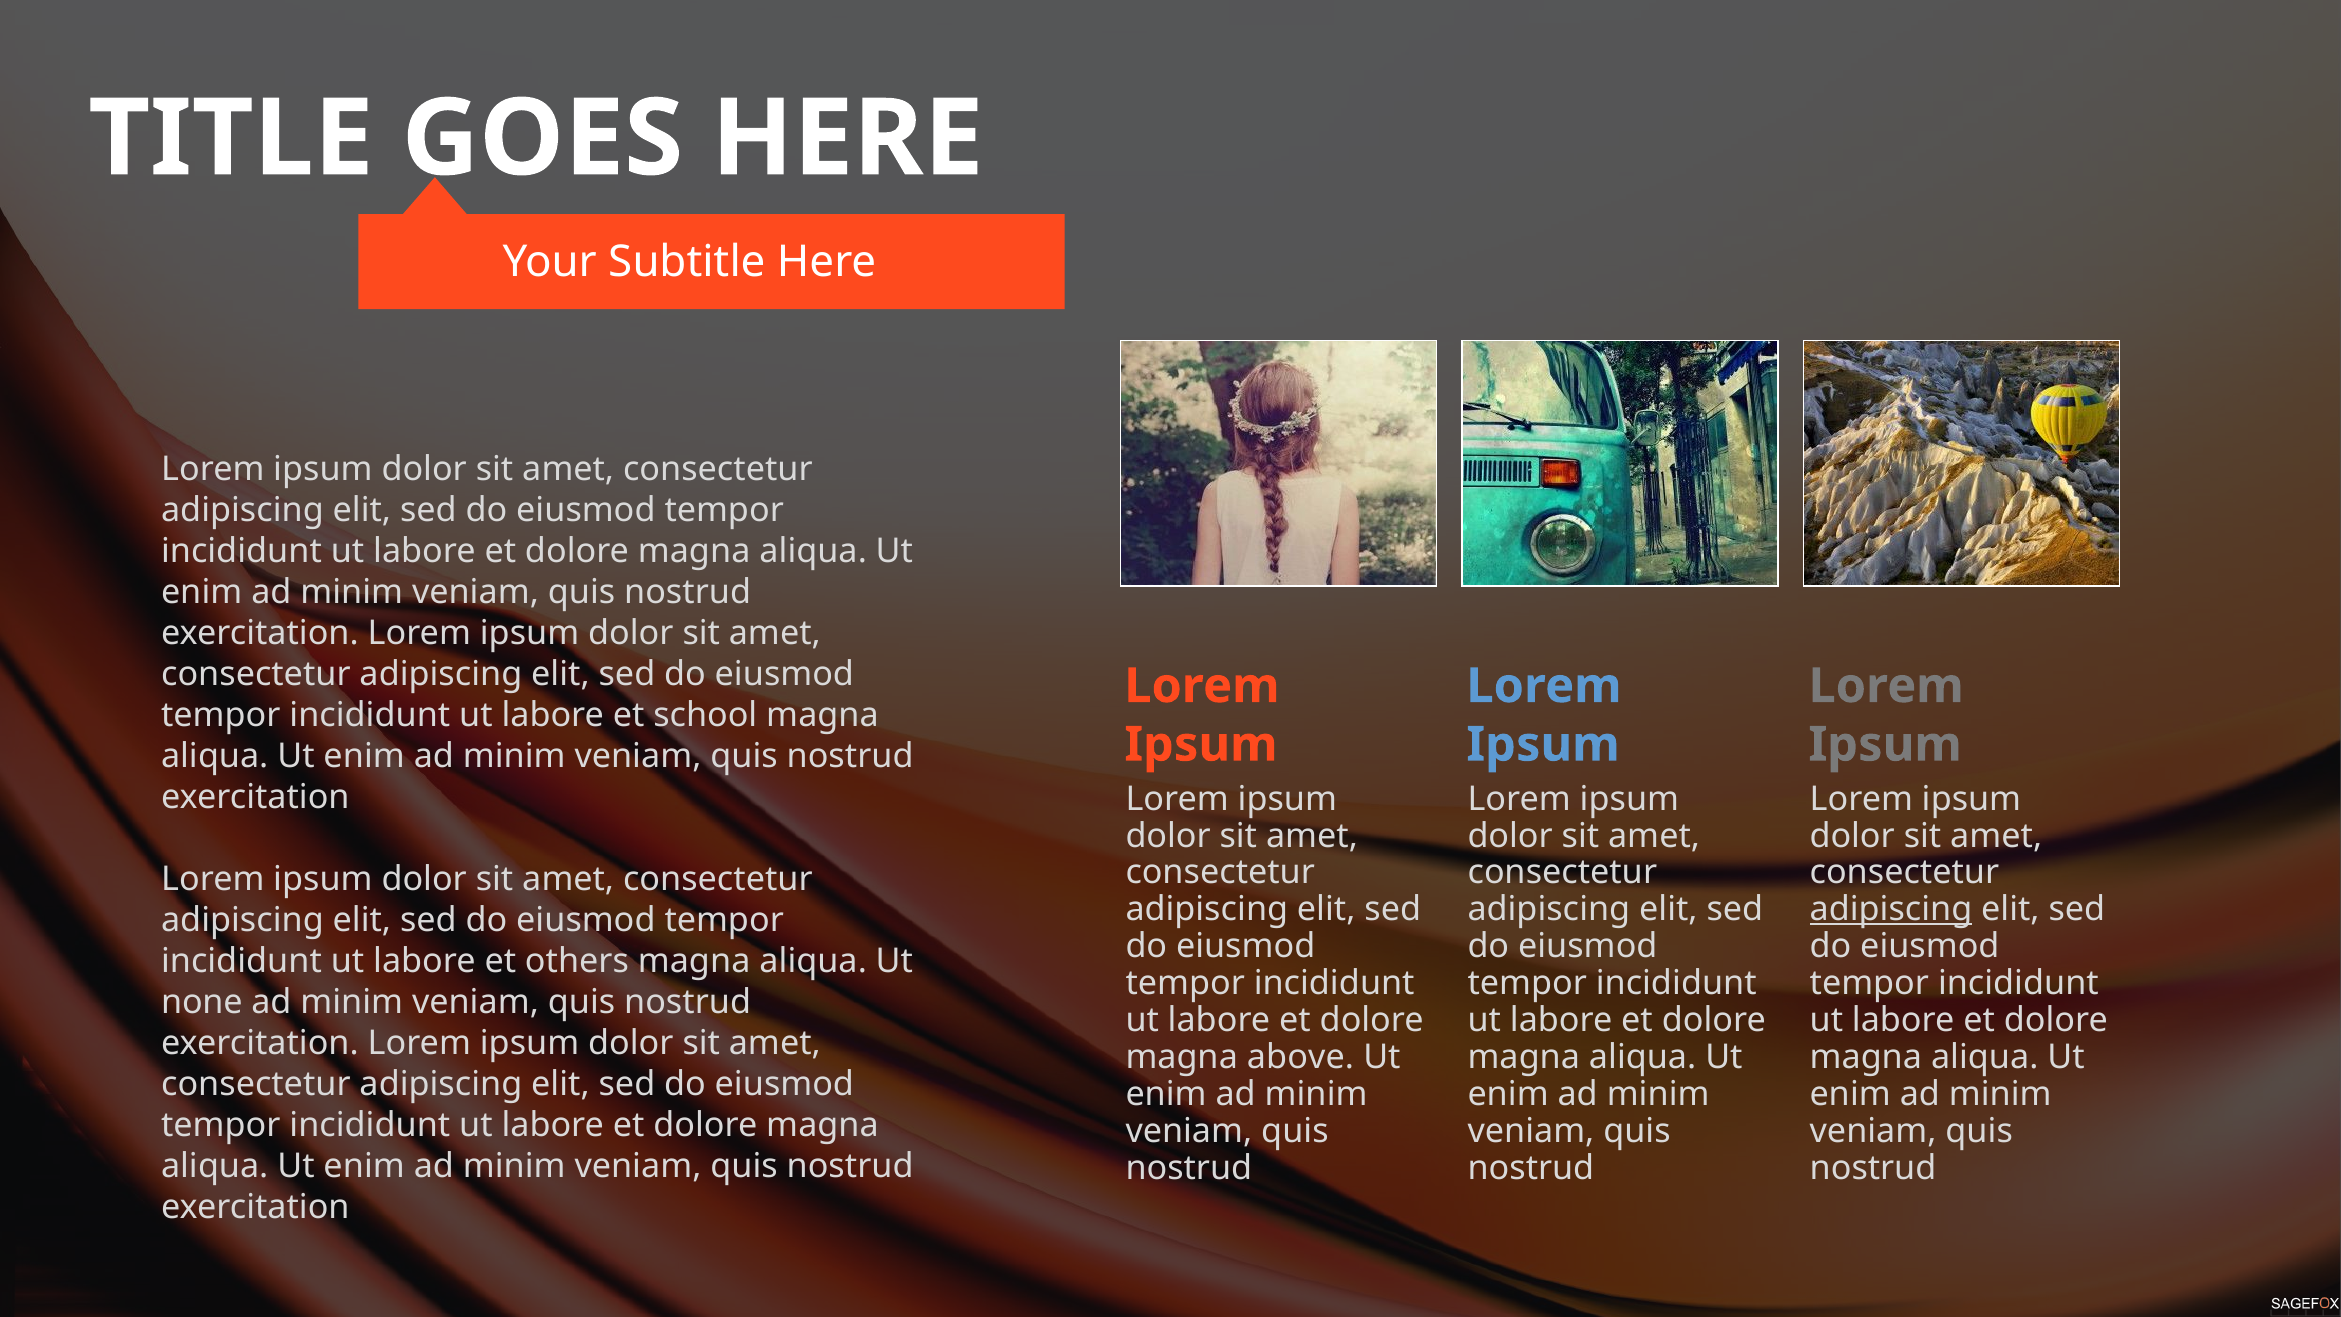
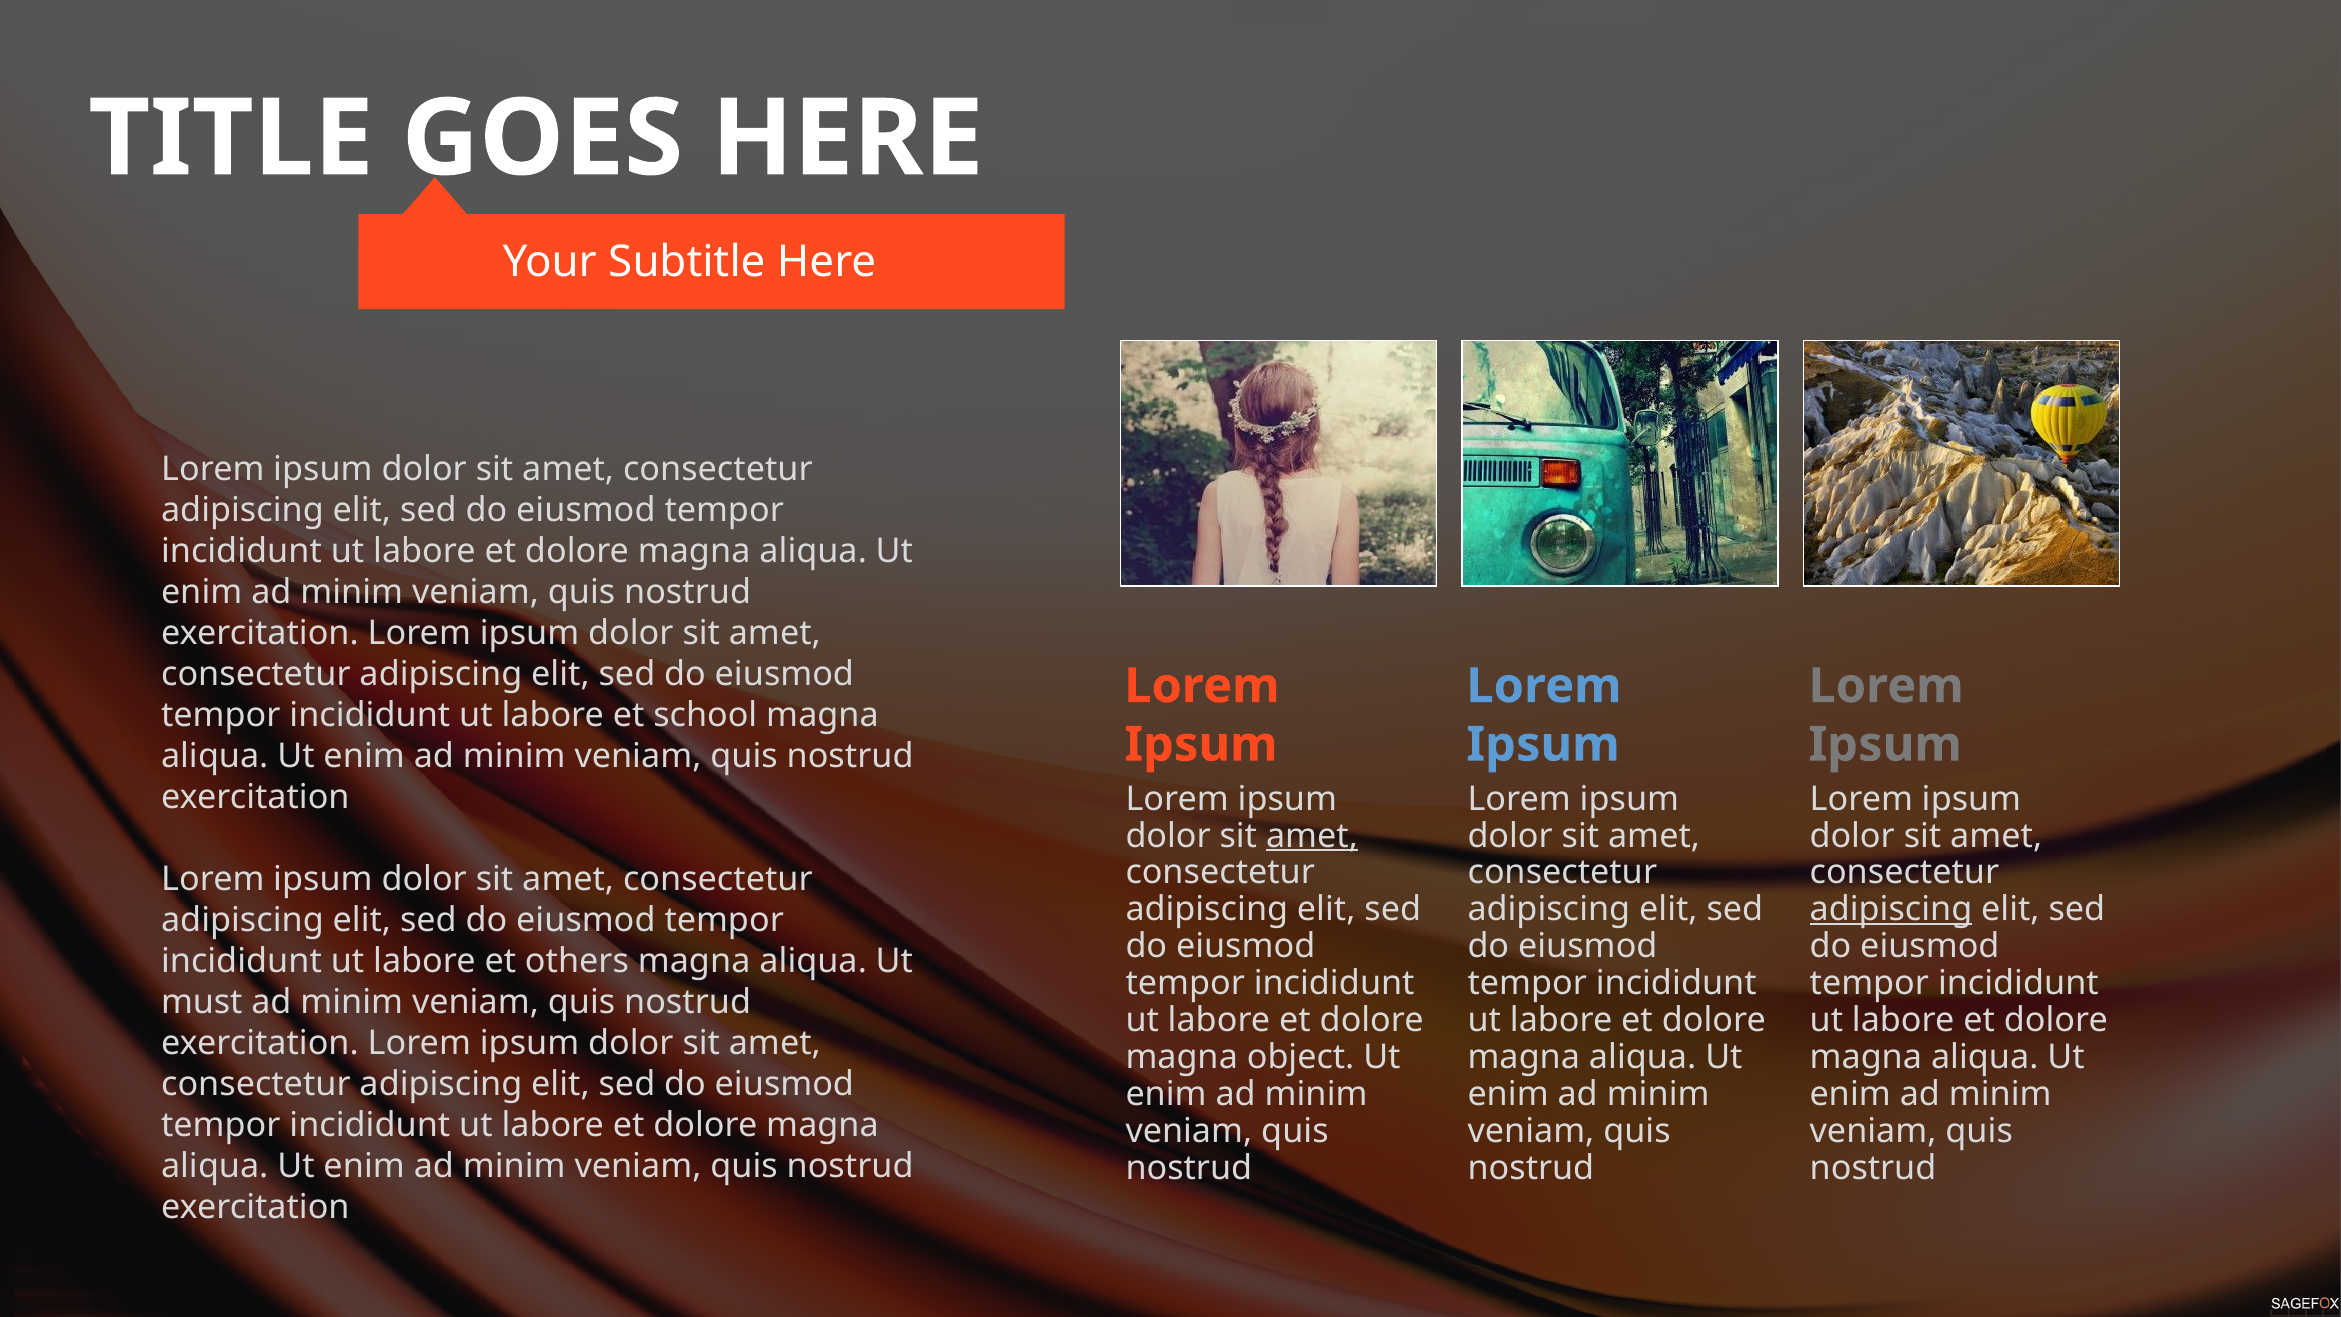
amet underline: none -> present (1312, 836)
none: none -> must (202, 1002)
above: above -> object (1301, 1057)
